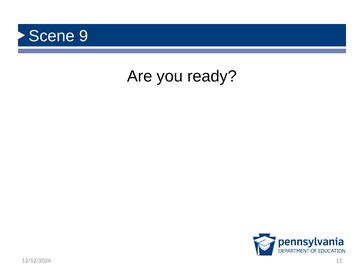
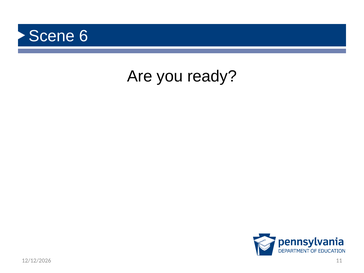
9: 9 -> 6 (84, 36)
